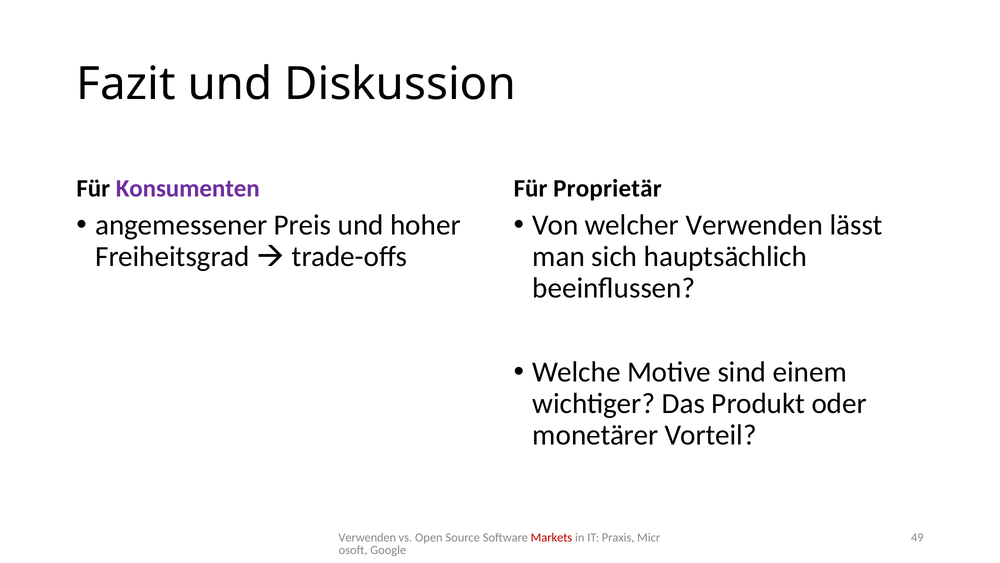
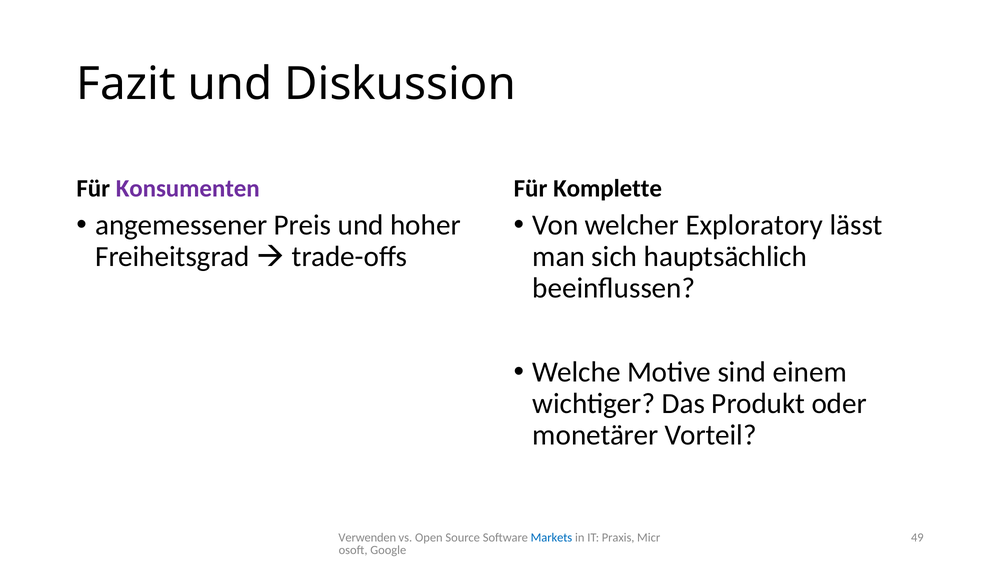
Proprietär: Proprietär -> Komplette (608, 188)
welcher Verwenden: Verwenden -> Exploratory (754, 225)
Markets colour: red -> blue (551, 537)
